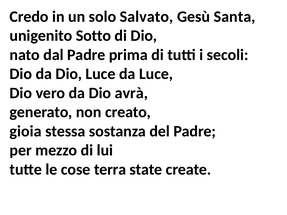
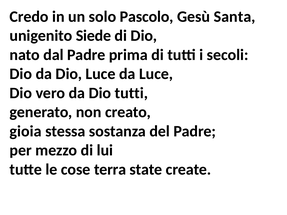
Salvato: Salvato -> Pascolo (147, 17)
Sotto: Sotto -> Siede (94, 36)
Dio avrà: avrà -> tutti (131, 93)
